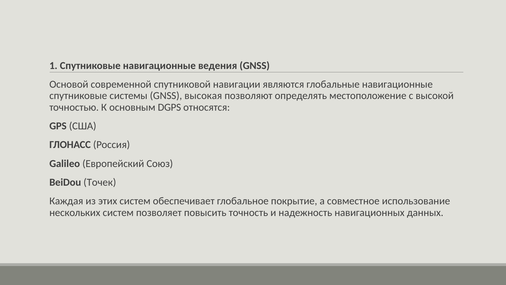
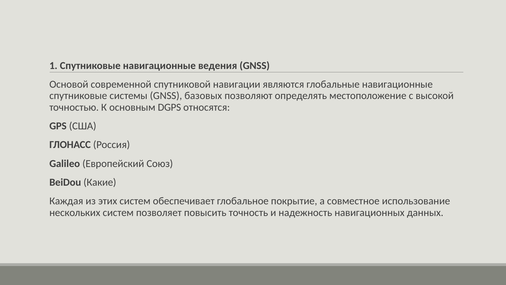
высокая: высокая -> базовых (203, 96)
Точек: Точек -> Какие (100, 182)
